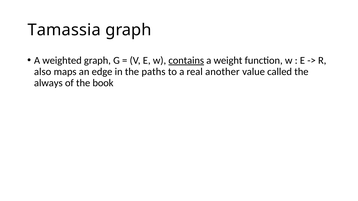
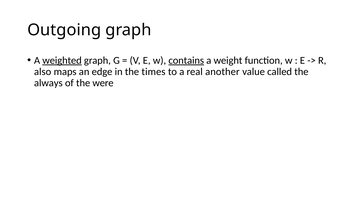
Tamassia: Tamassia -> Outgoing (64, 30)
weighted underline: none -> present (62, 61)
paths: paths -> times (153, 72)
book: book -> were (103, 83)
